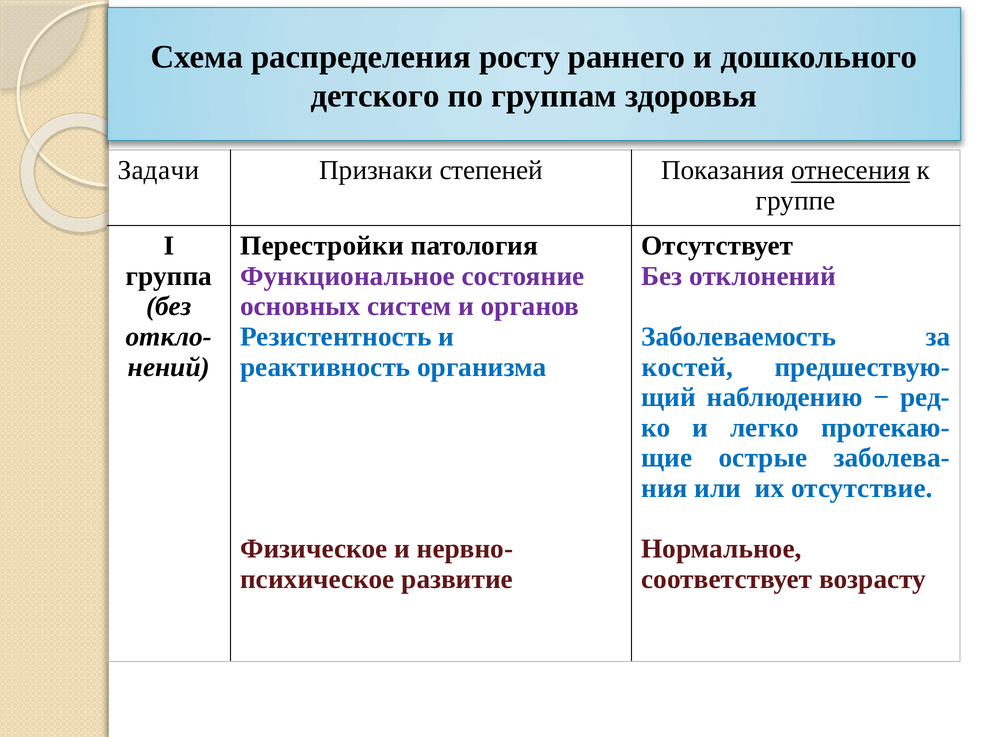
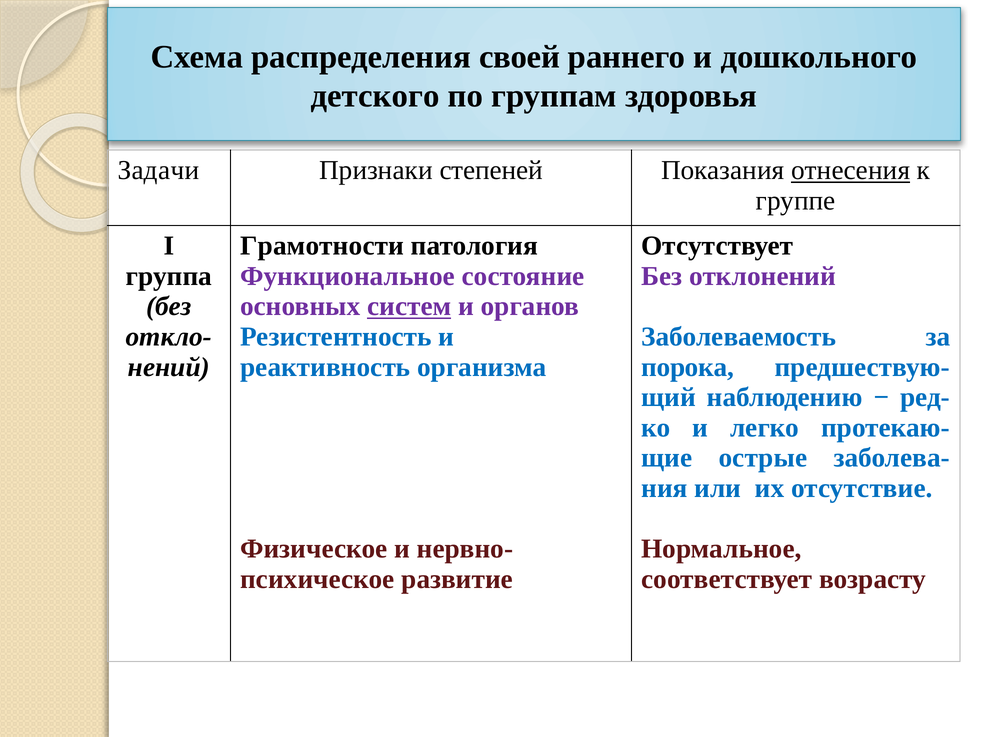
росту: росту -> своей (520, 57)
Перестройки: Перестройки -> Грамотности (322, 246)
систем underline: none -> present (409, 307)
костей: костей -> порока (688, 367)
